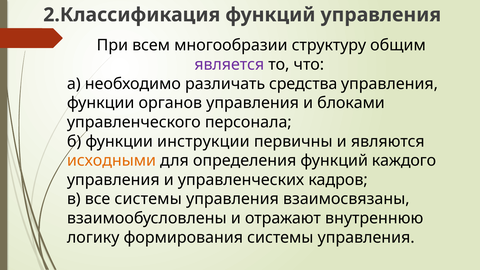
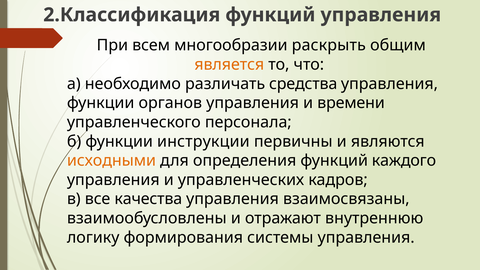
структуру: структуру -> раскрыть (329, 45)
является colour: purple -> orange (229, 65)
блоками: блоками -> времени (351, 103)
все системы: системы -> качества (148, 199)
